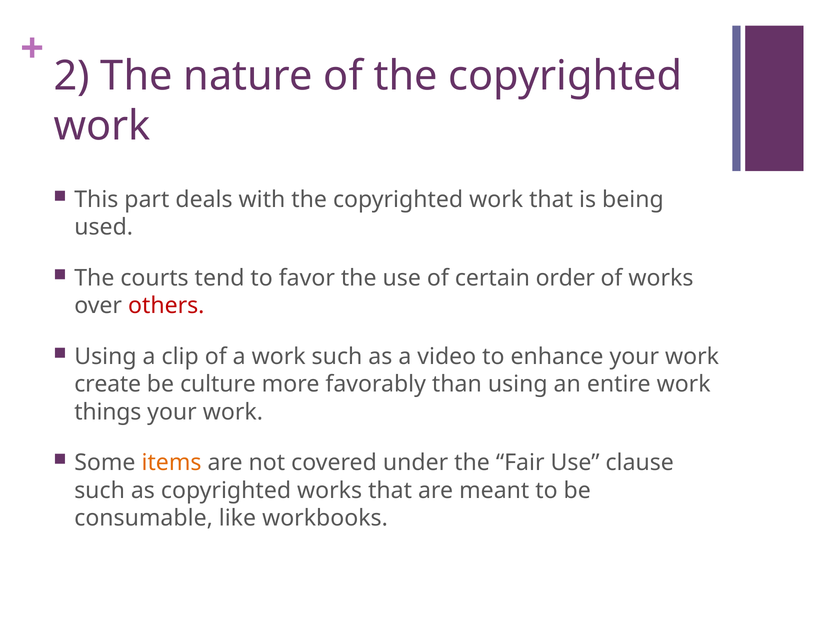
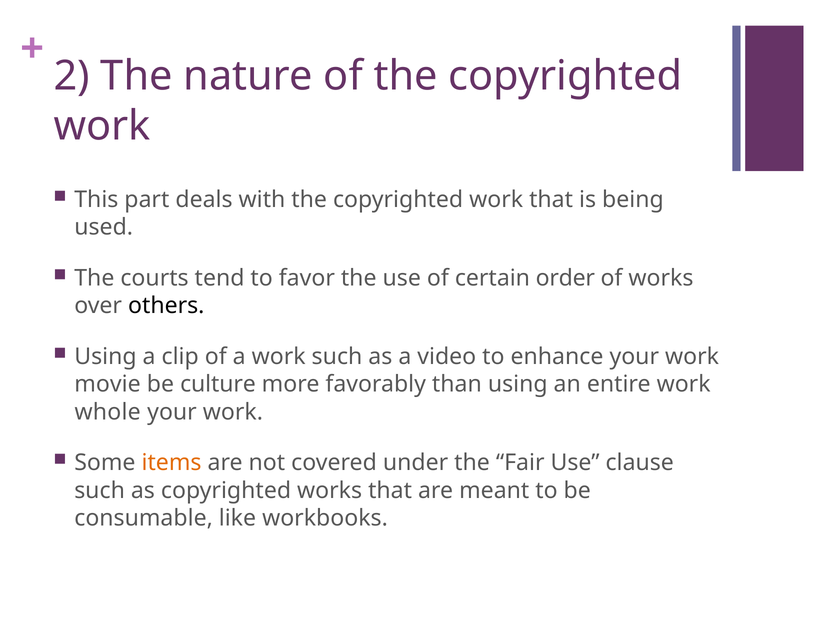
others colour: red -> black (166, 306)
create: create -> movie (108, 384)
things: things -> whole (108, 412)
